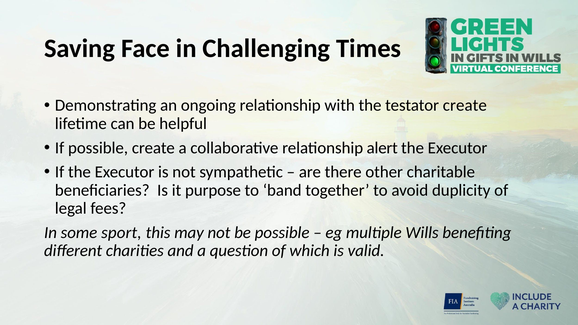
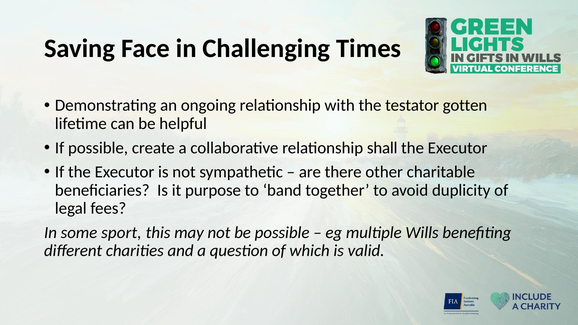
testator create: create -> gotten (465, 105)
alert: alert -> shall (382, 148)
